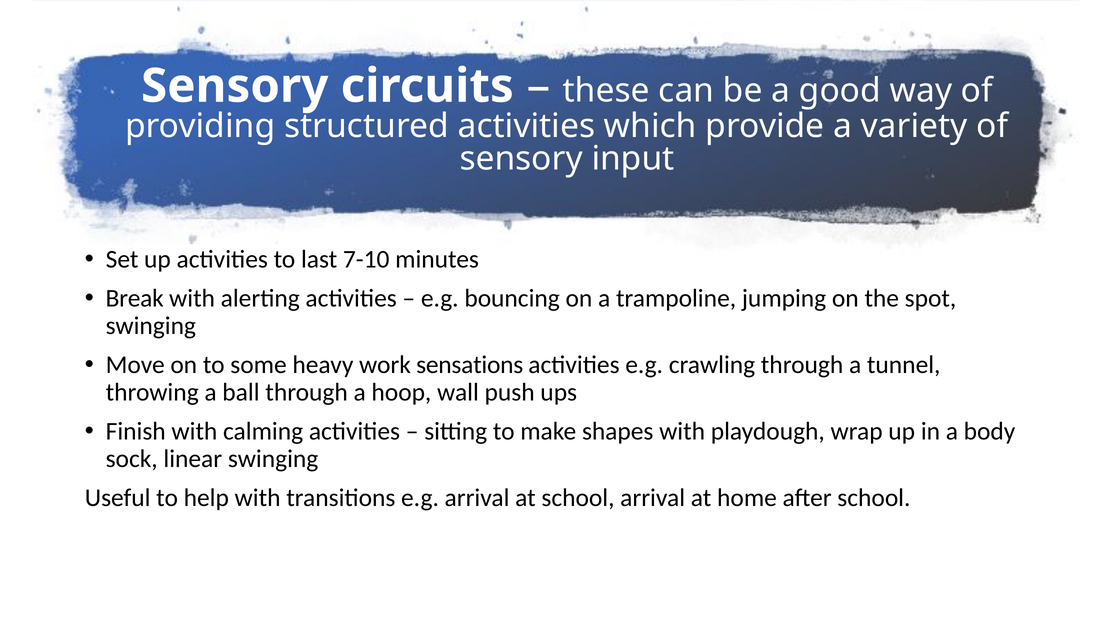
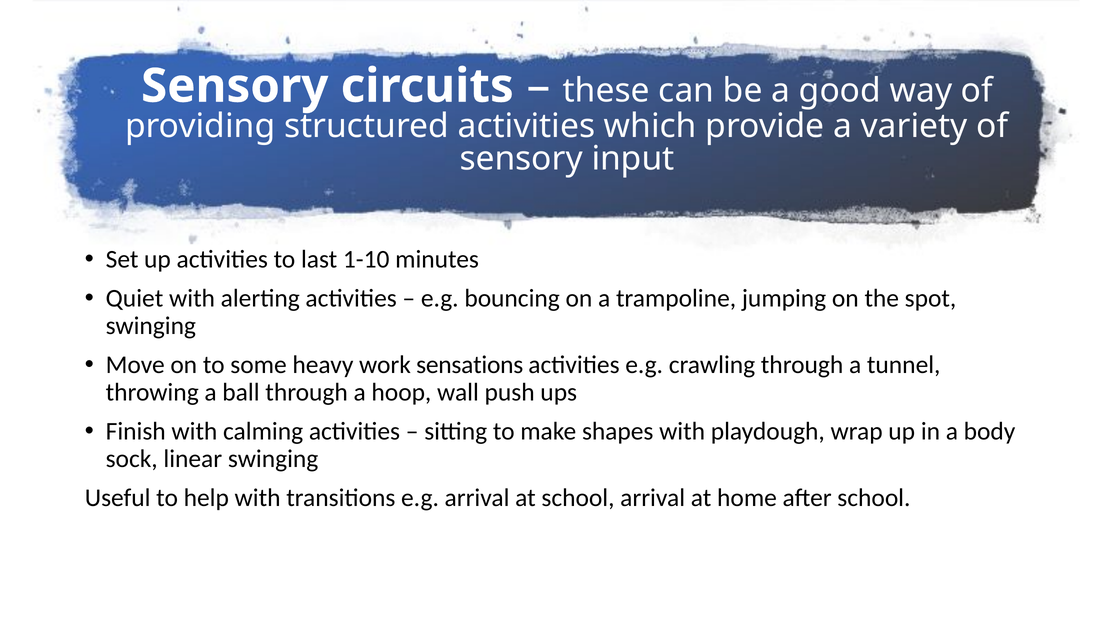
7-10: 7-10 -> 1-10 (366, 259)
Break: Break -> Quiet (135, 298)
